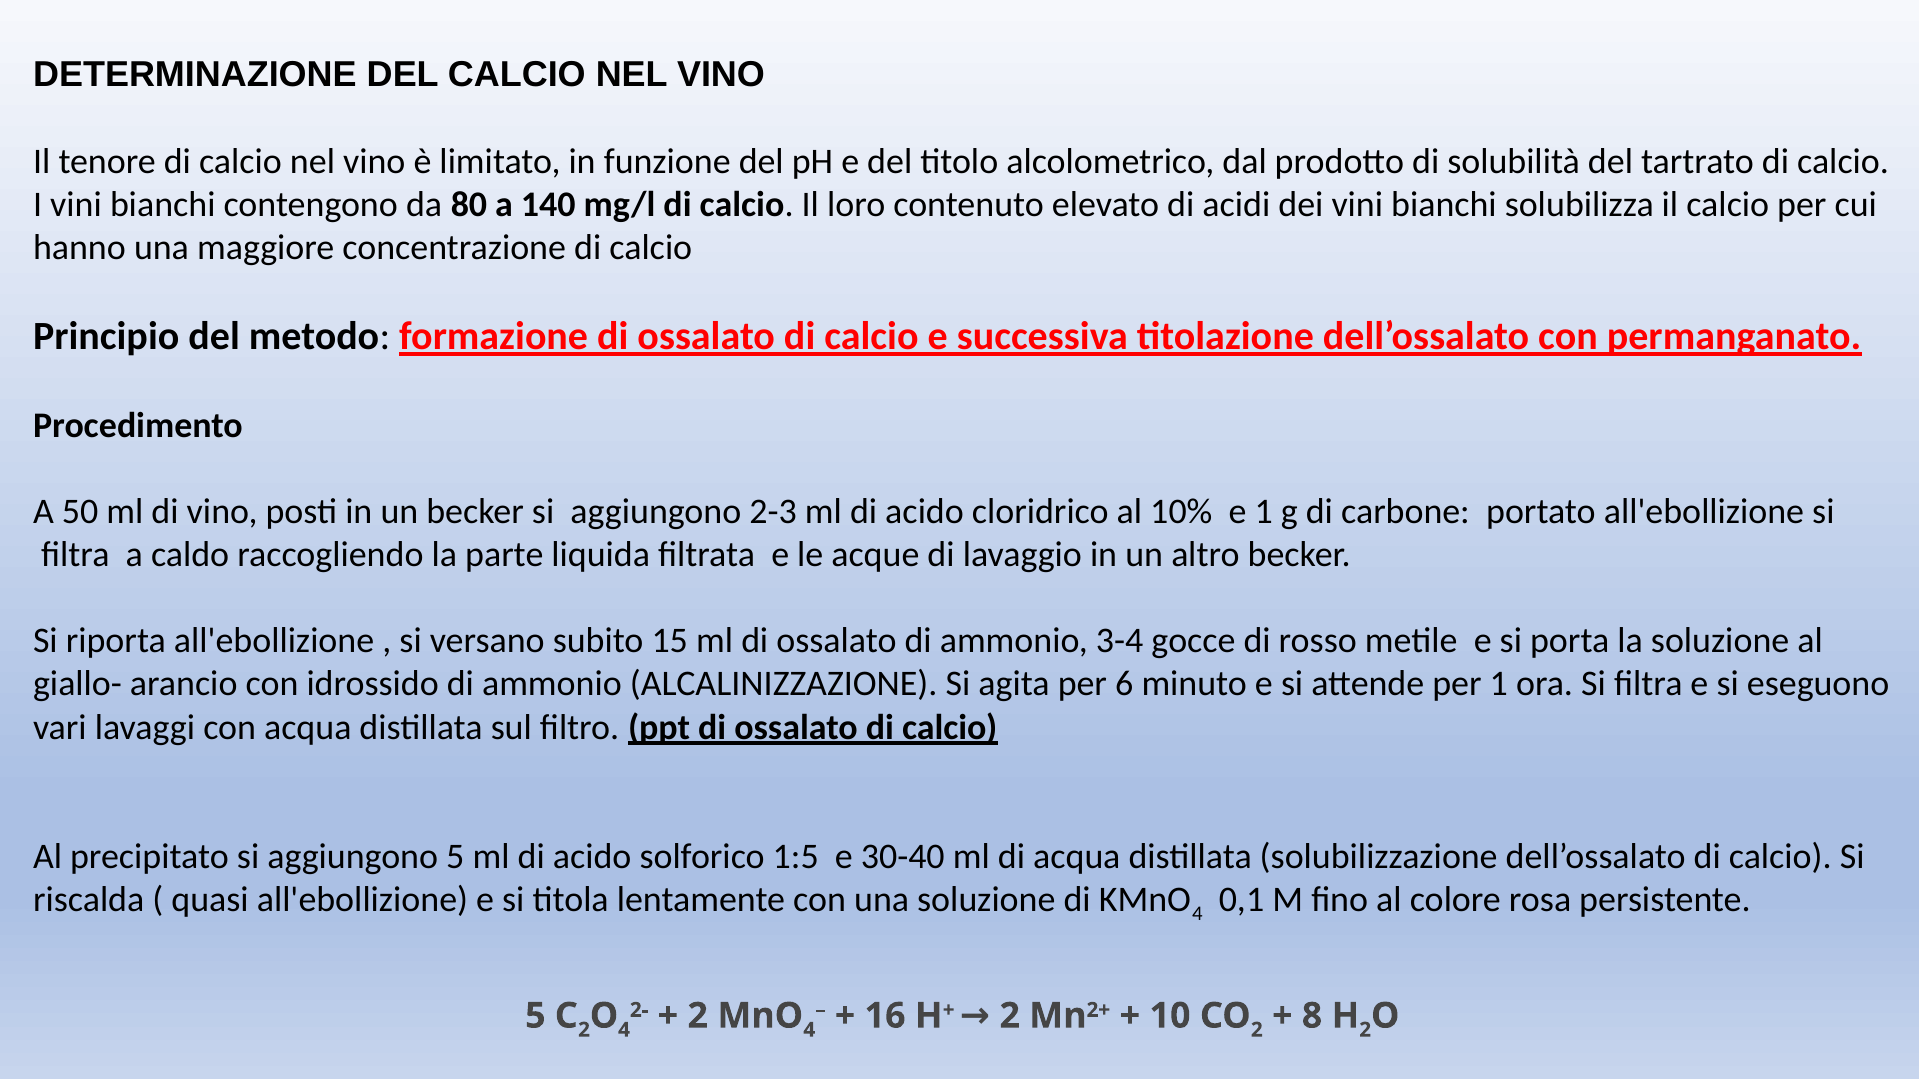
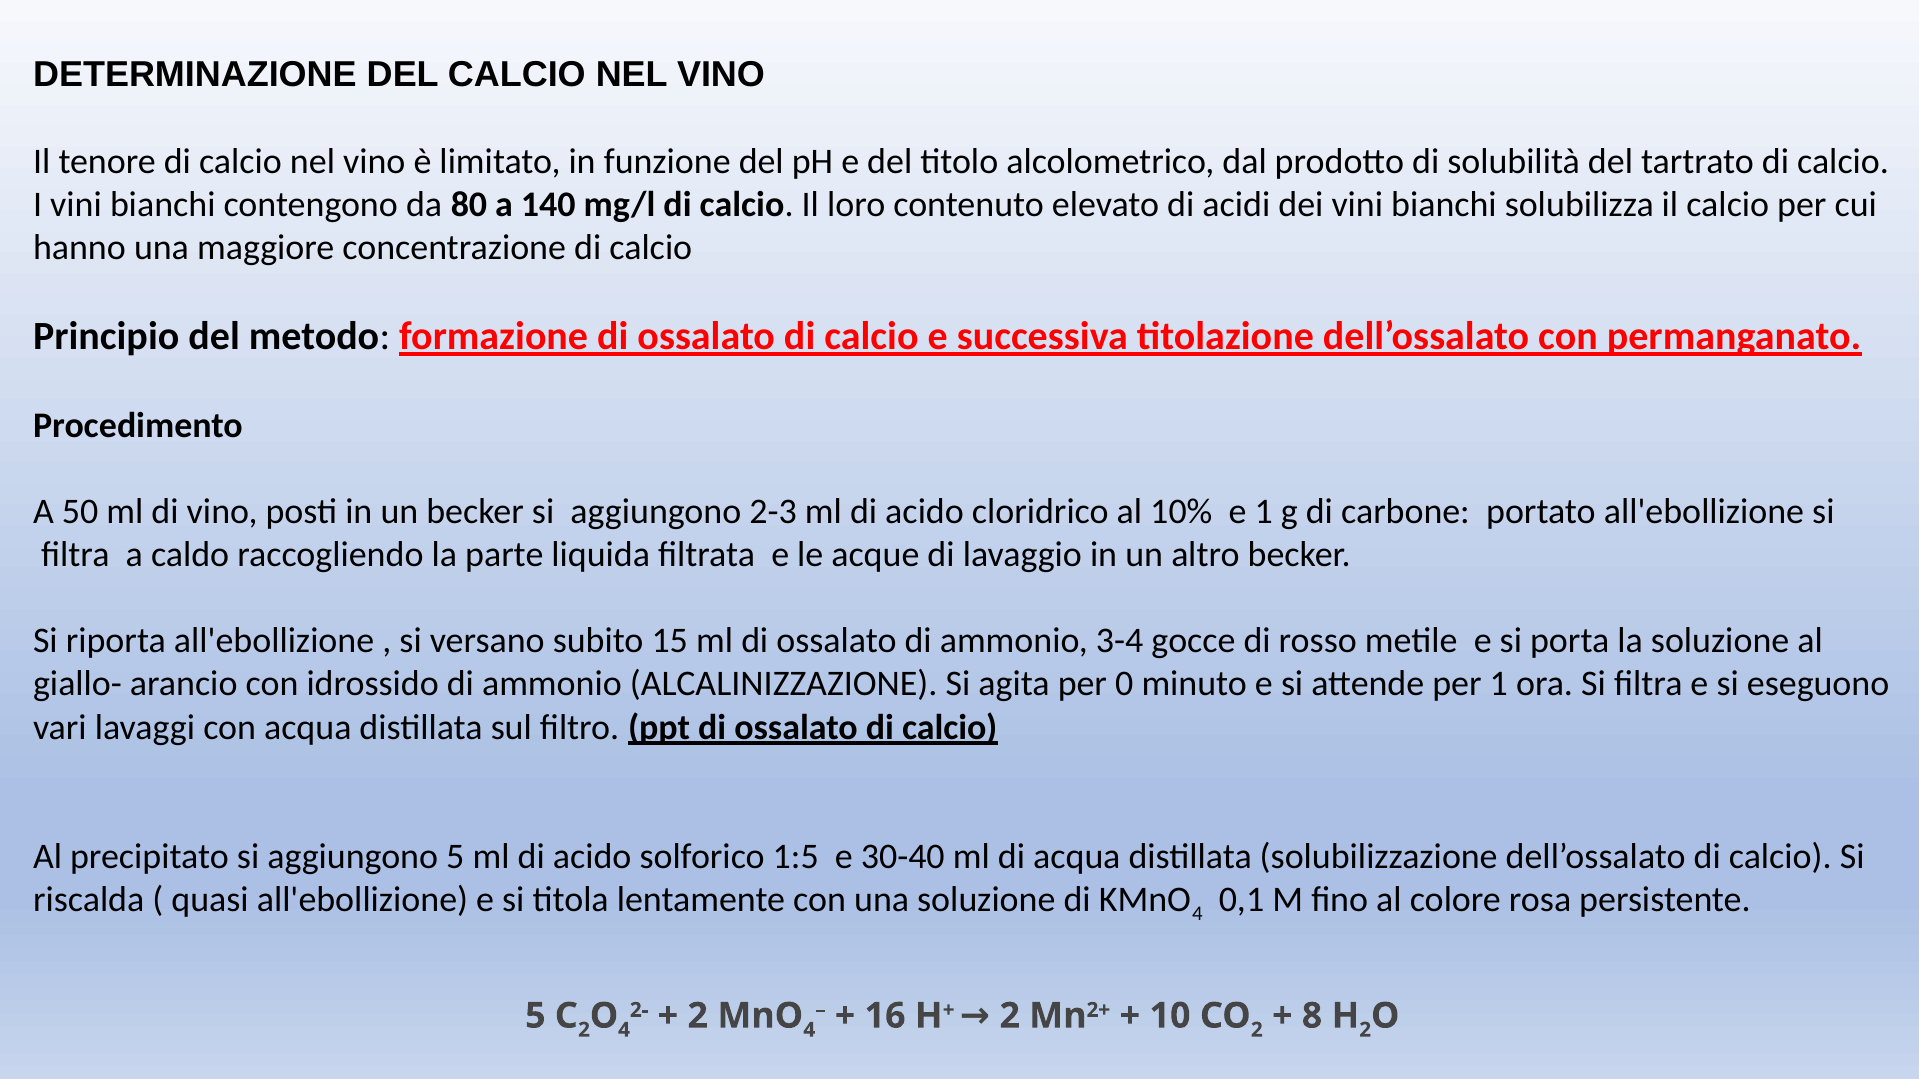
6: 6 -> 0 (1124, 684)
